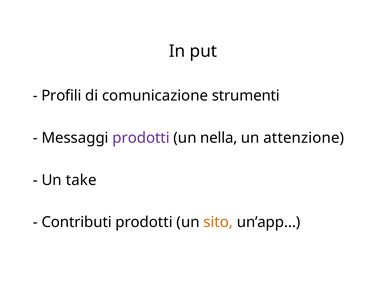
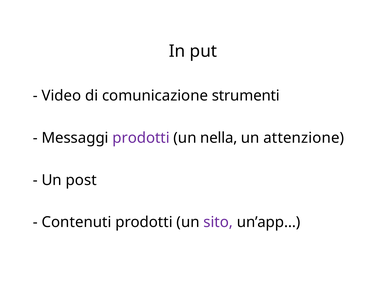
Profili: Profili -> Video (61, 96)
take: take -> post (81, 180)
Contributi: Contributi -> Contenuti (77, 222)
sito colour: orange -> purple (218, 222)
